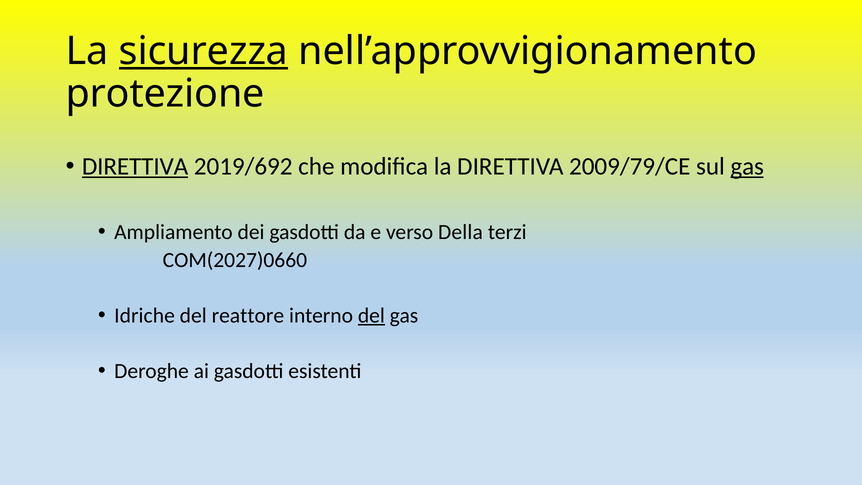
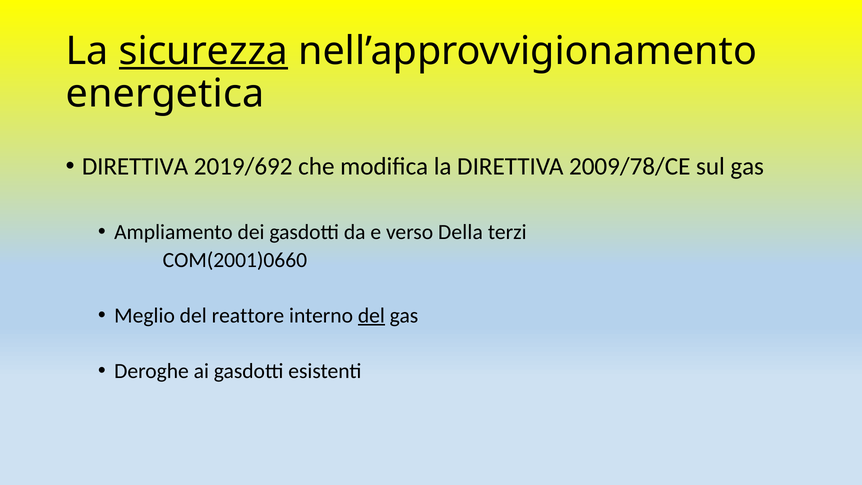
protezione: protezione -> energetica (165, 94)
DIRETTIVA underline: present -> none (135, 166)
2009/79/CE: 2009/79/CE -> 2009/78/CE (630, 166)
gas underline: present -> none (747, 166)
COM(2027)0660: COM(2027)0660 -> COM(2001)0660 (235, 260)
Idriche: Idriche -> Meglio (145, 315)
